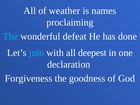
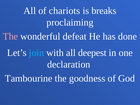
weather: weather -> chariots (64, 11)
names: names -> breaks (104, 11)
The colour: light blue -> pink (10, 36)
Forgiveness: Forgiveness -> Tambourine (29, 78)
